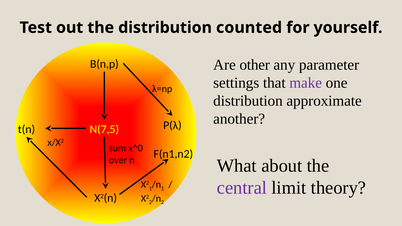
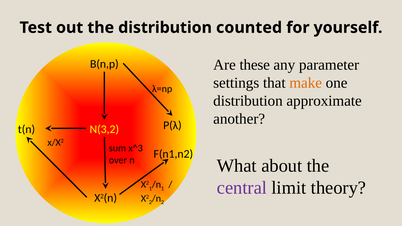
other: other -> these (255, 65)
make colour: purple -> orange (306, 83)
N(7,5: N(7,5 -> N(3,2 (104, 129)
x^0: x^0 -> x^3 (136, 148)
